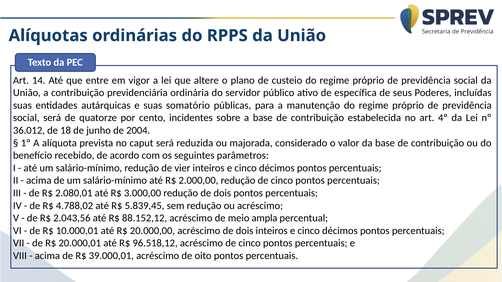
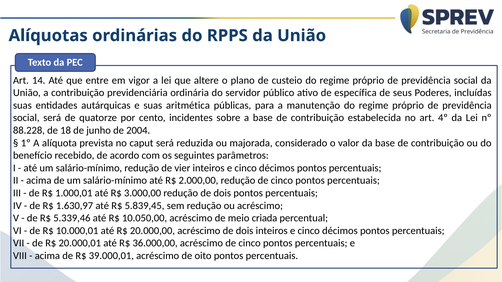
somatório: somatório -> aritmética (188, 105)
36.012: 36.012 -> 88.228 (29, 131)
2.080,01: 2.080,01 -> 1.000,01 (74, 193)
4.788,02: 4.788,02 -> 1.630,97 (75, 206)
2.043,56: 2.043,56 -> 5.339,46 (72, 218)
88.152,12: 88.152,12 -> 10.050,00 (145, 218)
ampla: ampla -> criada (265, 218)
96.518,12: 96.518,12 -> 36.000,00 (155, 244)
